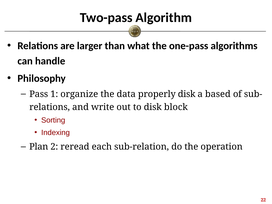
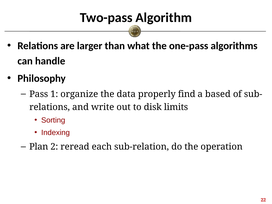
properly disk: disk -> find (187, 94)
block: block -> limits (176, 107)
